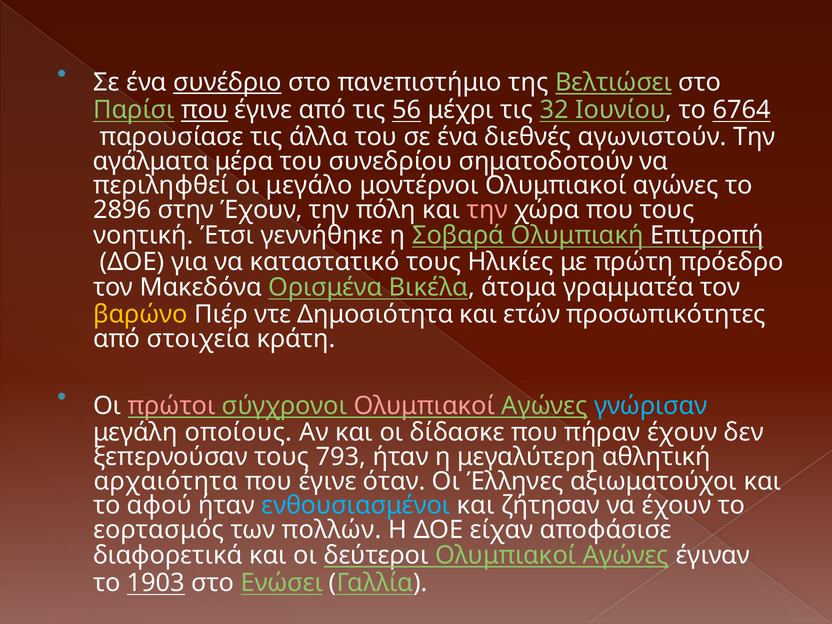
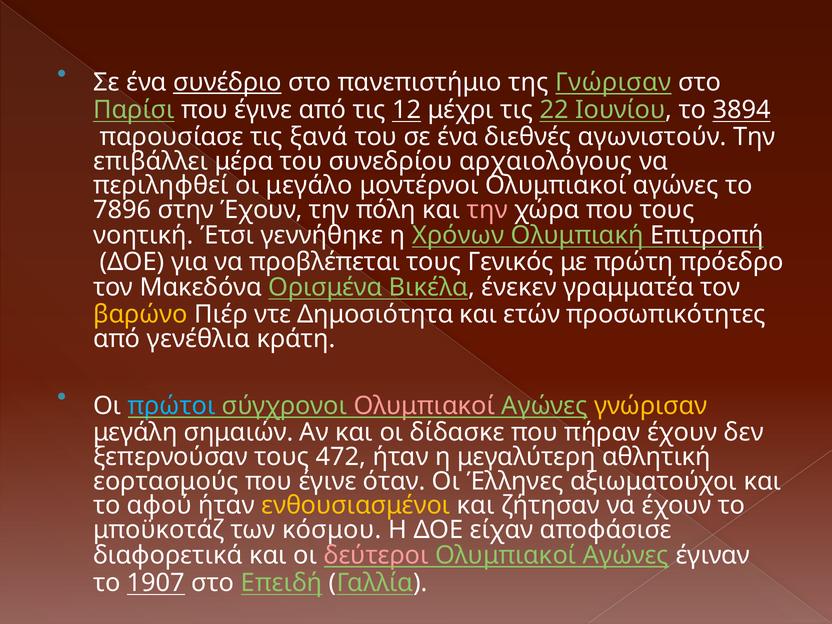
της Βελτιώσει: Βελτιώσει -> Γνώρισαν (613, 82)
που underline: present -> none (204, 110)
56: 56 -> 12 (407, 110)
32: 32 -> 22 (554, 110)
6764: 6764 -> 3894 (742, 110)
άλλα: άλλα -> ξανά (319, 137)
αγάλματα: αγάλματα -> επιβάλλει (151, 161)
σηματοδοτούν: σηματοδοτούν -> αρχαιολόγους (546, 161)
2896: 2896 -> 7896 (122, 210)
Σοβαρά: Σοβαρά -> Χρόνων (458, 235)
καταστατικό: καταστατικό -> προβλέπεται (325, 262)
Ηλικίες: Ηλικίες -> Γενικός (511, 262)
άτομα: άτομα -> ένεκεν (519, 288)
στοιχεία: στοιχεία -> γενέθλια (198, 339)
πρώτοι colour: pink -> light blue (172, 406)
γνώρισαν colour: light blue -> yellow (651, 406)
οποίους: οποίους -> σημαιών (239, 432)
793: 793 -> 472 (341, 457)
αρχαιότητα: αρχαιότητα -> εορτασμούς (166, 481)
ενθουσιασμένοι colour: light blue -> yellow (356, 506)
εορτασμός: εορτασμός -> μποϋκοτάζ (159, 530)
πολλών: πολλών -> κόσμου (332, 530)
δεύτεροι colour: white -> pink (376, 555)
1903: 1903 -> 1907 (156, 583)
Ενώσει: Ενώσει -> Επειδή (282, 583)
